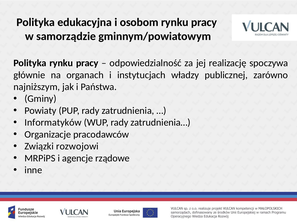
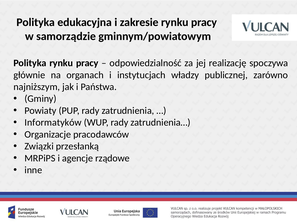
osobom: osobom -> zakresie (139, 22)
rozwojowi: rozwojowi -> przesłanką (77, 146)
